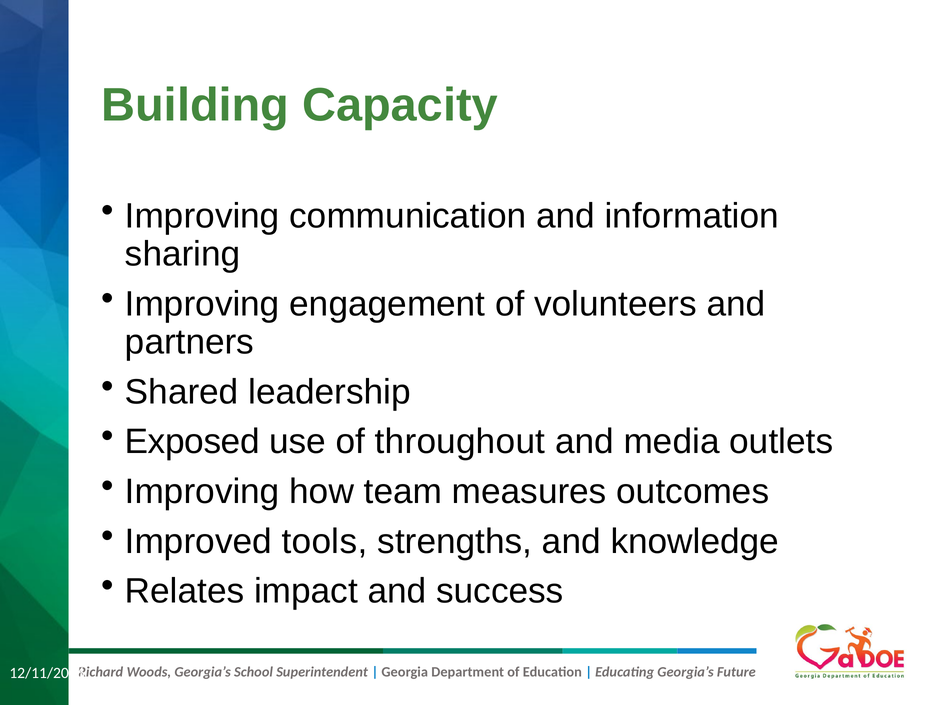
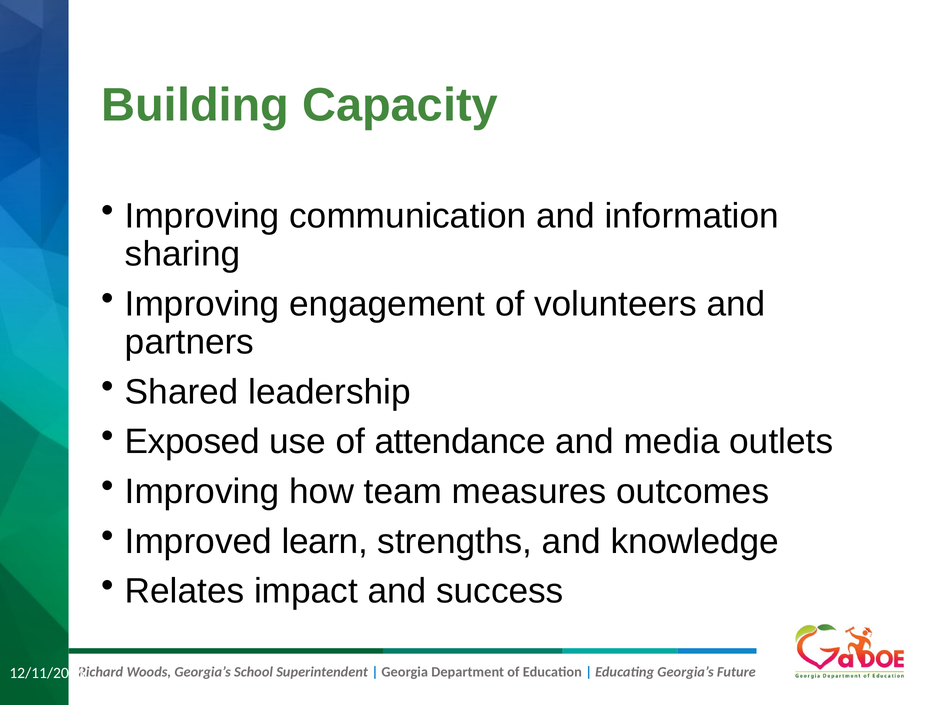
throughout: throughout -> attendance (460, 442)
tools: tools -> learn (325, 541)
